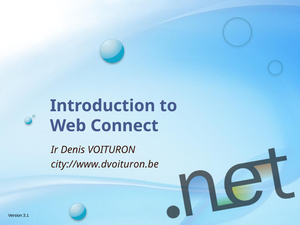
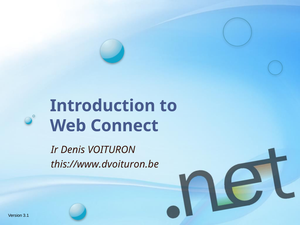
city://www.dvoituron.be: city://www.dvoituron.be -> this://www.dvoituron.be (105, 164)
